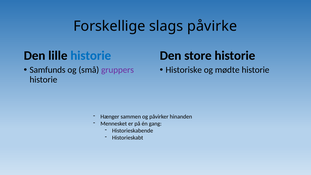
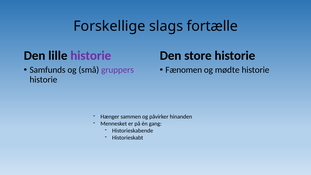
påvirke: påvirke -> fortælle (212, 26)
historie colour: blue -> purple (91, 56)
Historiske: Historiske -> Fænomen (184, 70)
